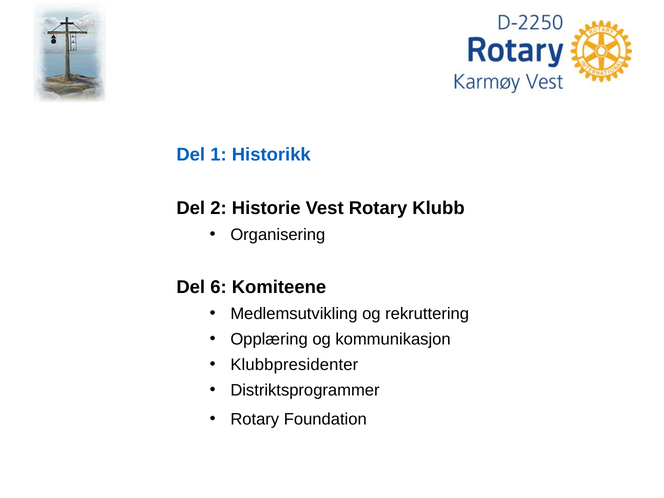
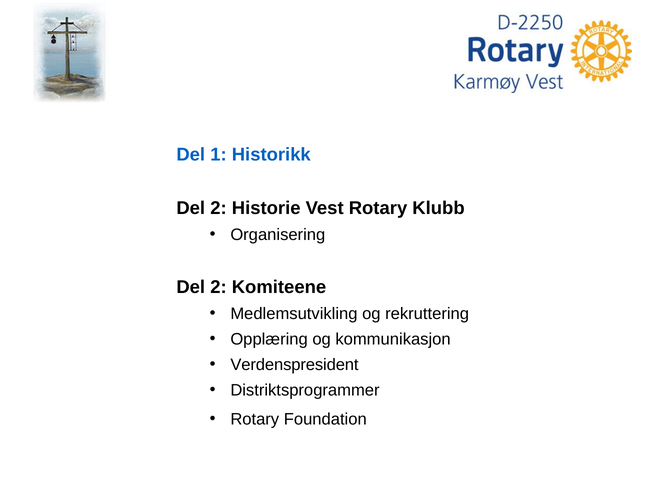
6: 6 -> 2 (218, 287)
Klubbpresidenter: Klubbpresidenter -> Verdenspresident (294, 365)
